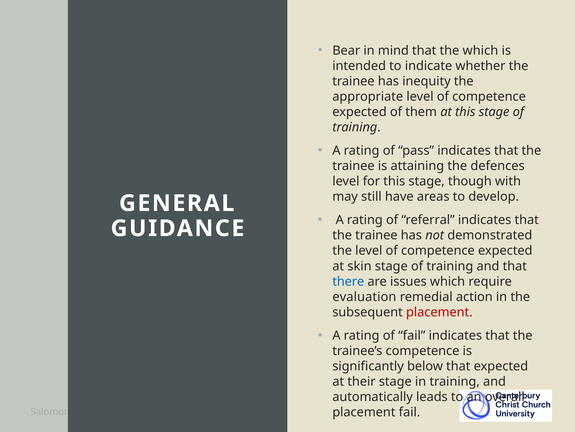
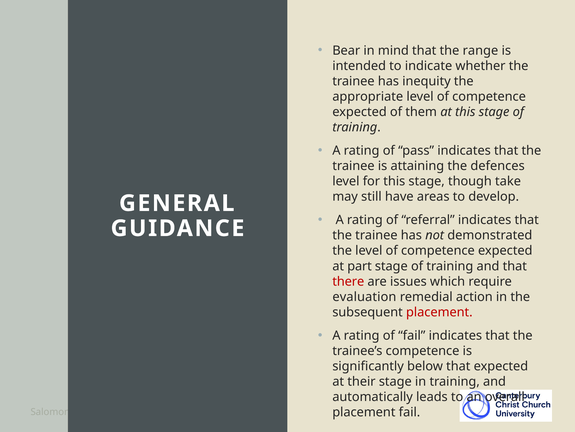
the which: which -> range (480, 50)
with: with -> take (508, 181)
skin: skin -> part (360, 266)
there colour: blue -> red (348, 281)
